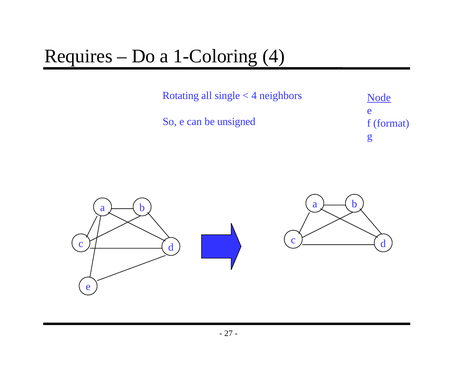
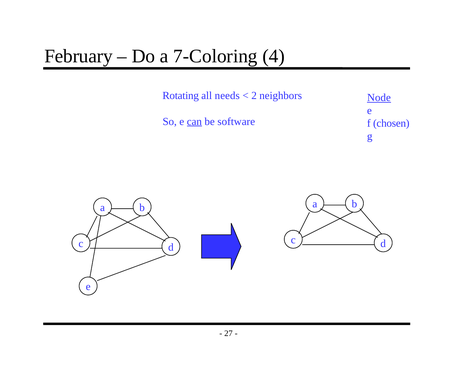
Requires: Requires -> February (79, 56)
1-Coloring: 1-Coloring -> 7-Coloring (215, 56)
single: single -> needs (227, 96)
4: 4 -> 2 (254, 96)
can underline: none -> present (194, 121)
unsigned: unsigned -> software (236, 121)
format: format -> chosen (391, 123)
